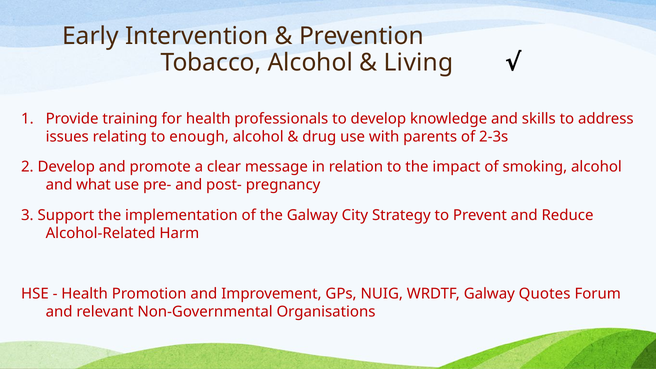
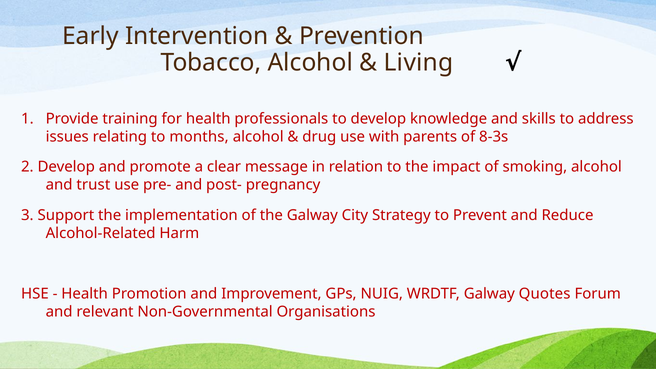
enough: enough -> months (199, 137)
2-3s: 2-3s -> 8-3s (494, 137)
what: what -> trust (93, 185)
